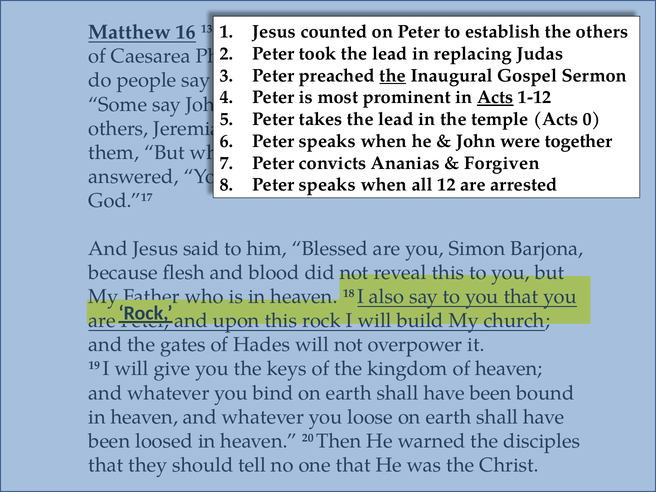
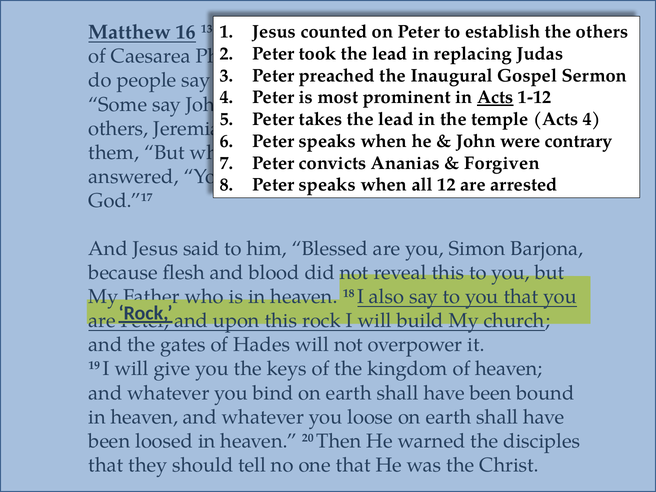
the underline: present -> none (393, 76)
0: 0 -> 4 (592, 119)
together: together -> contrary (579, 141)
